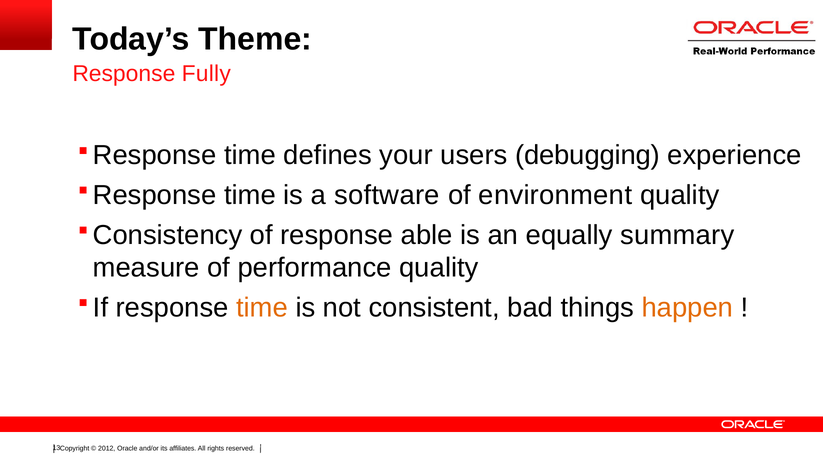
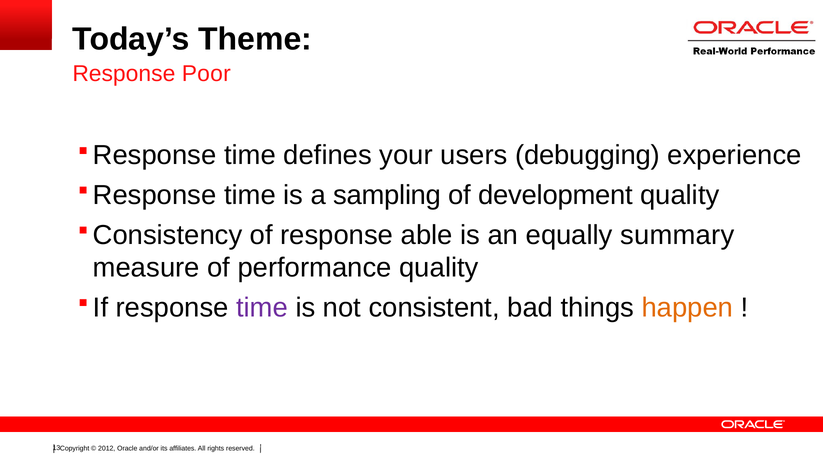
Fully: Fully -> Poor (206, 74)
software: software -> sampling (387, 195)
environment: environment -> development (556, 195)
time colour: orange -> purple (262, 308)
